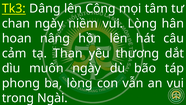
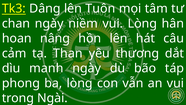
Công: Công -> Tuôn (100, 9)
muôn: muôn -> manh (46, 68)
